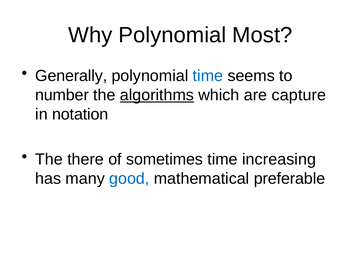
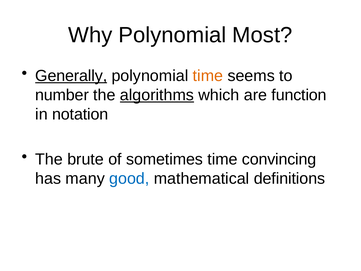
Generally underline: none -> present (71, 76)
time colour: blue -> orange (208, 76)
capture: capture -> function (299, 95)
there: there -> brute (86, 159)
increasing: increasing -> convincing (279, 159)
preferable: preferable -> definitions (289, 178)
